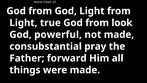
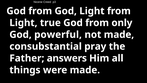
look: look -> only (122, 23)
forward: forward -> answers (67, 58)
